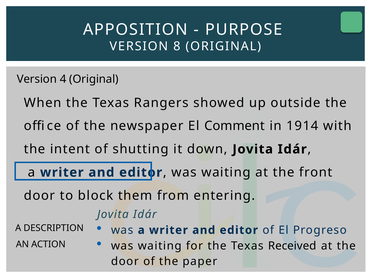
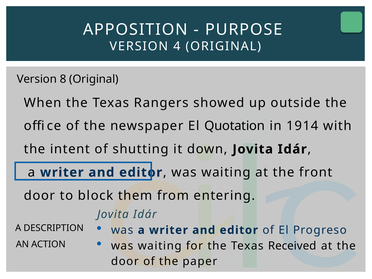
8: 8 -> 4 (177, 46)
4: 4 -> 8 (63, 79)
Comment: Comment -> Quotation (235, 126)
